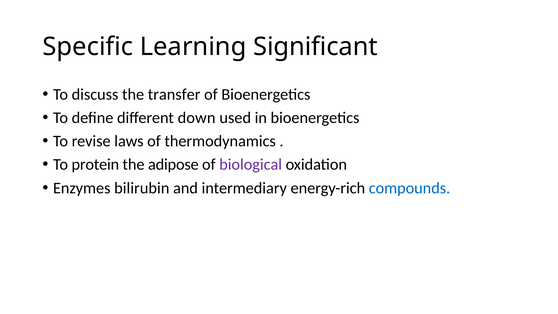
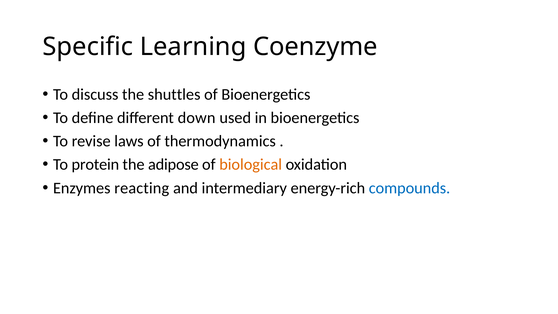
Significant: Significant -> Coenzyme (315, 47)
transfer: transfer -> shuttles (174, 94)
biological colour: purple -> orange (251, 165)
bilirubin: bilirubin -> reacting (142, 188)
